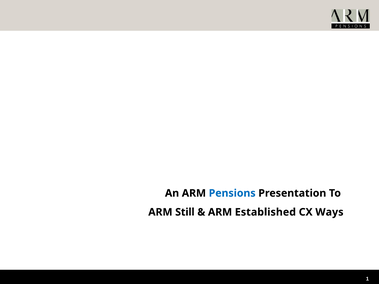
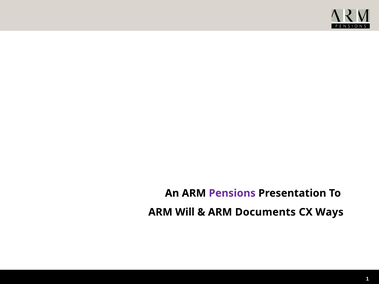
Pensions colour: blue -> purple (232, 193)
Still: Still -> Will (185, 212)
Established: Established -> Documents (265, 212)
